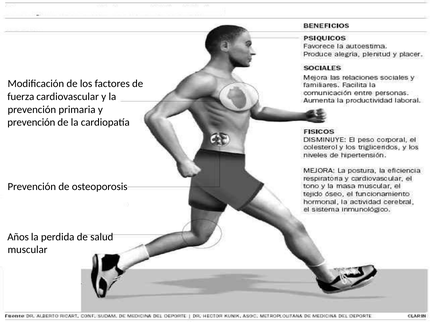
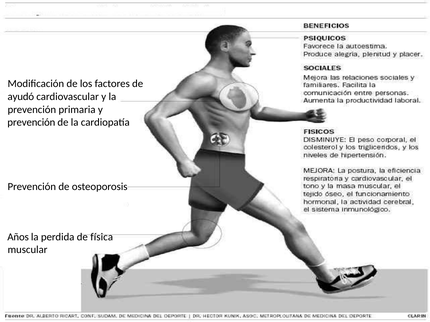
fuerza: fuerza -> ayudó (21, 97)
salud: salud -> física (102, 237)
